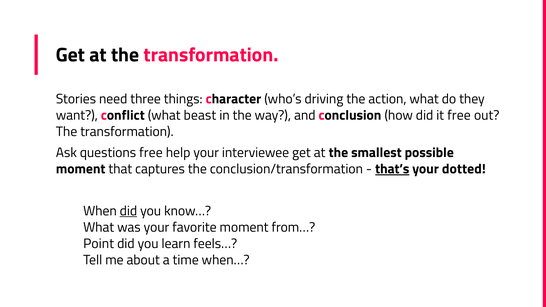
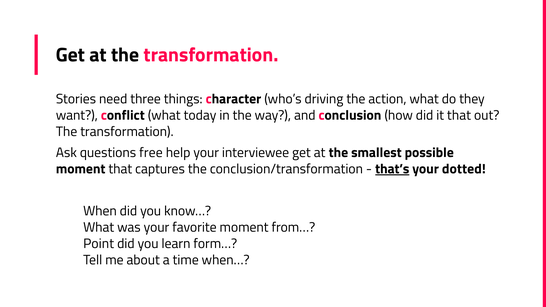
beast: beast -> today (200, 115)
it free: free -> that (459, 115)
did underline: present -> none (128, 211)
feels…: feels… -> form… (215, 244)
